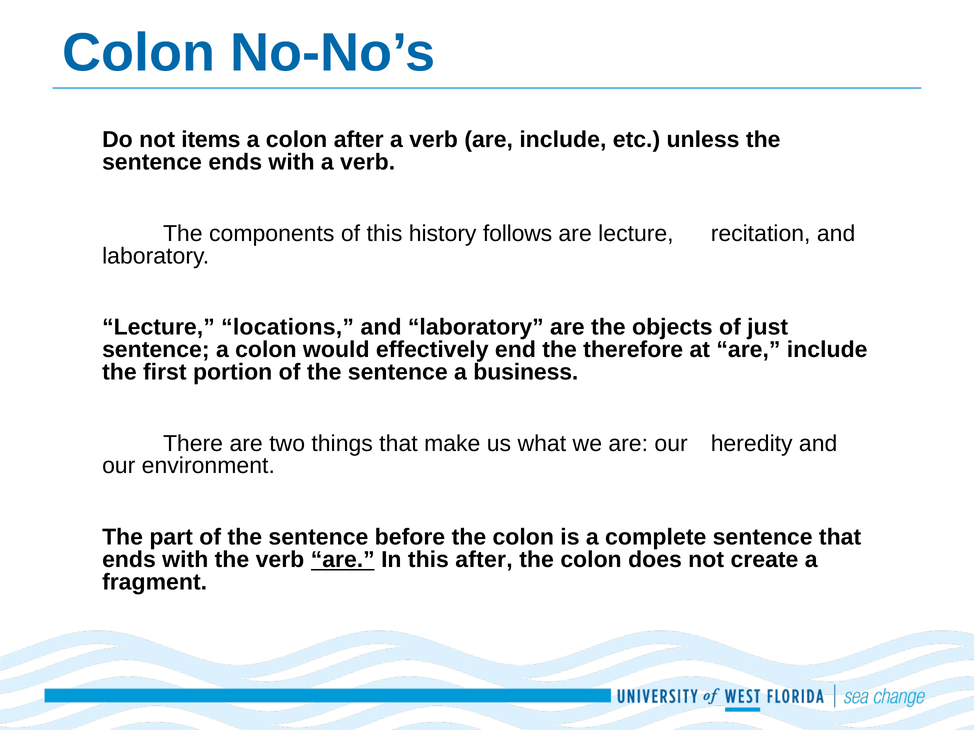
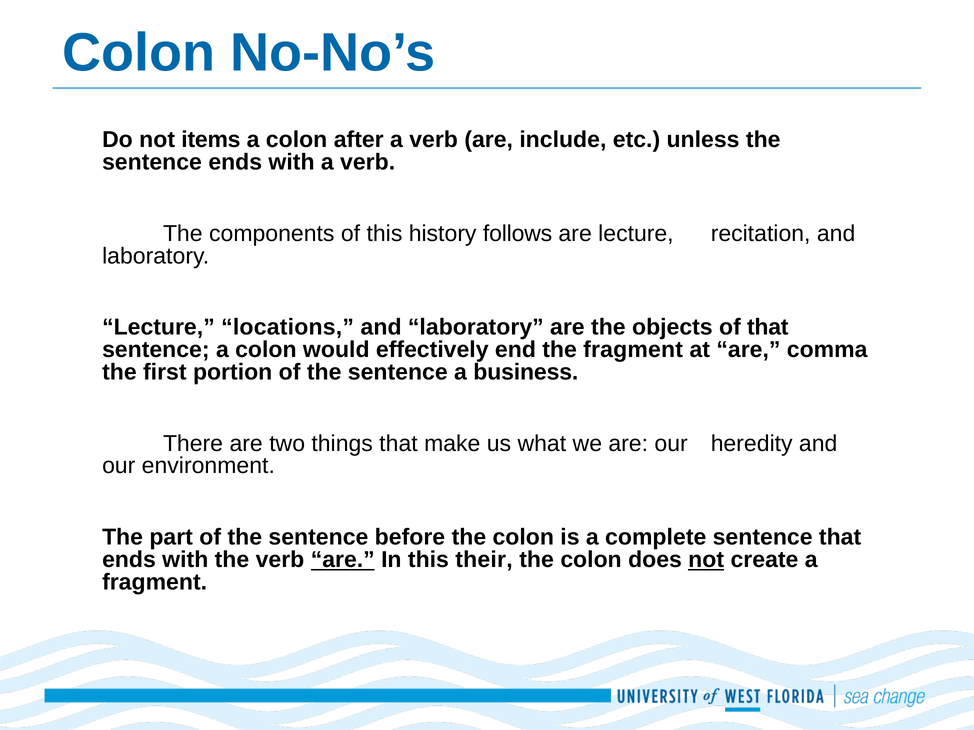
of just: just -> that (768, 328)
the therefore: therefore -> fragment (633, 350)
at are include: include -> comma (827, 350)
this after: after -> their (484, 560)
not underline: none -> present (706, 560)
